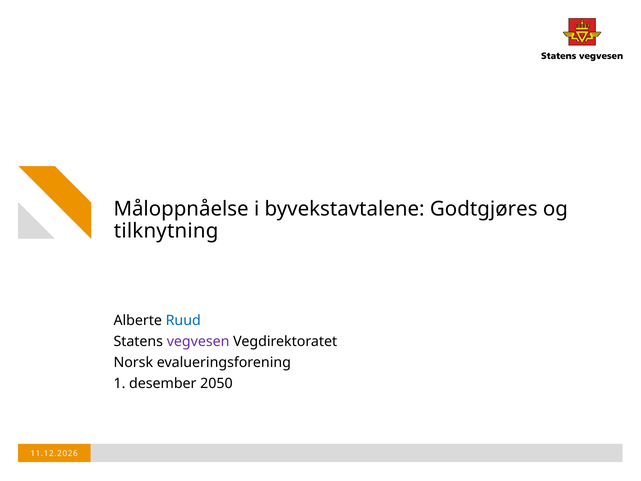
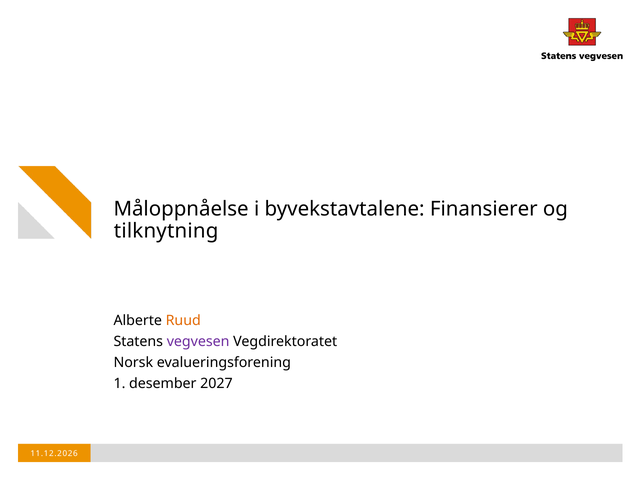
Godtgjøres: Godtgjøres -> Finansierer (484, 209)
Ruud colour: blue -> orange (183, 321)
2050: 2050 -> 2027 (216, 383)
